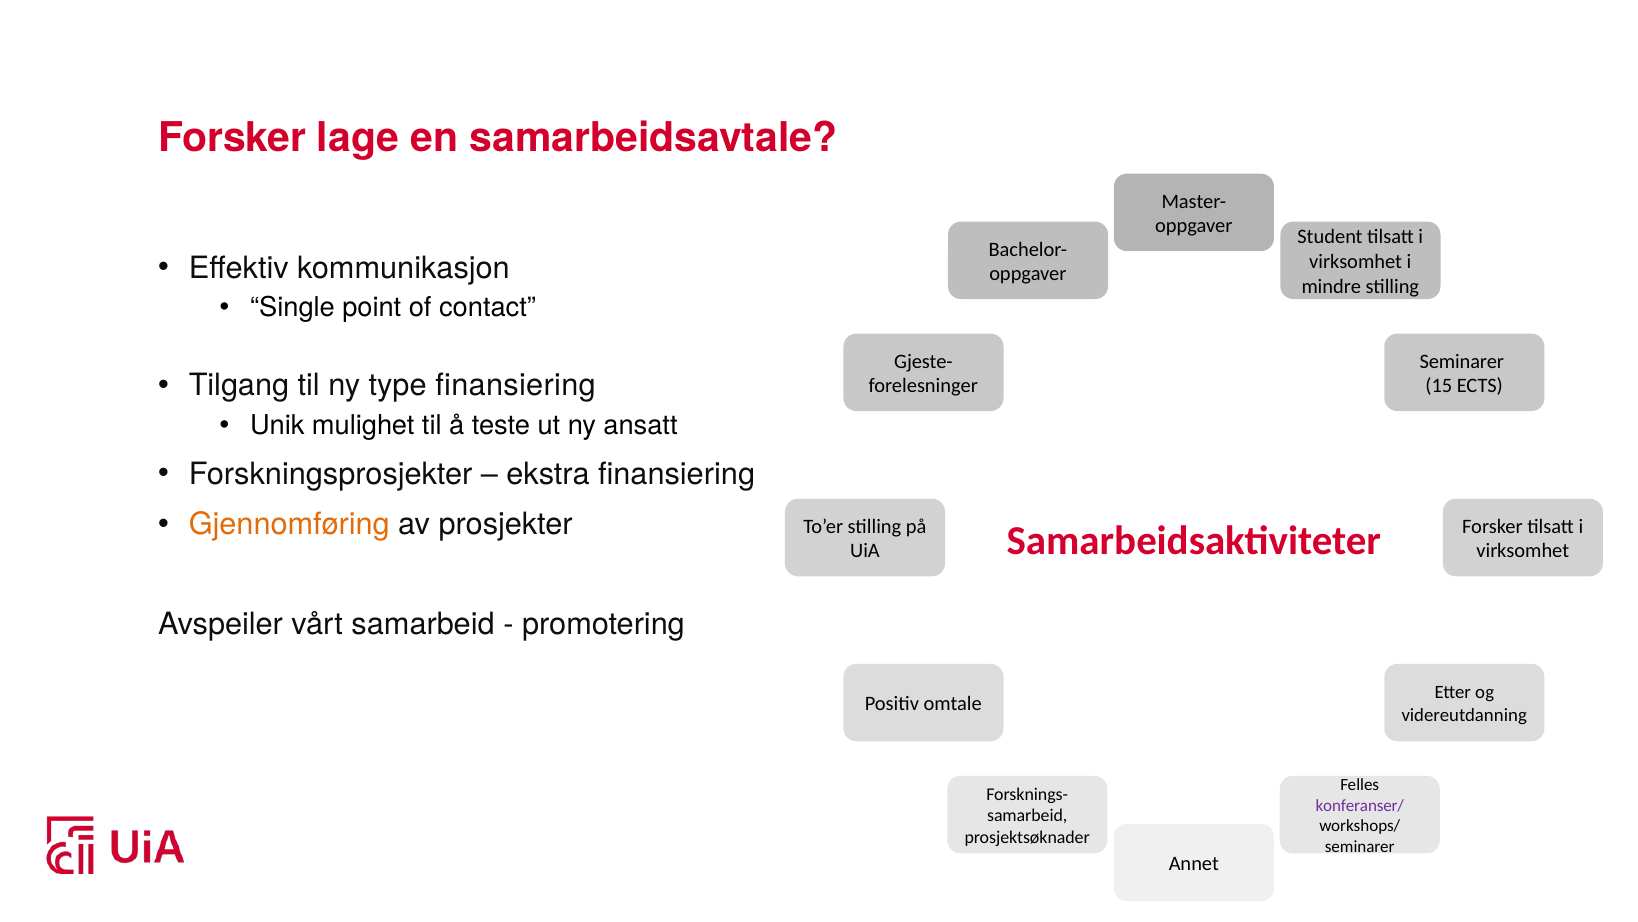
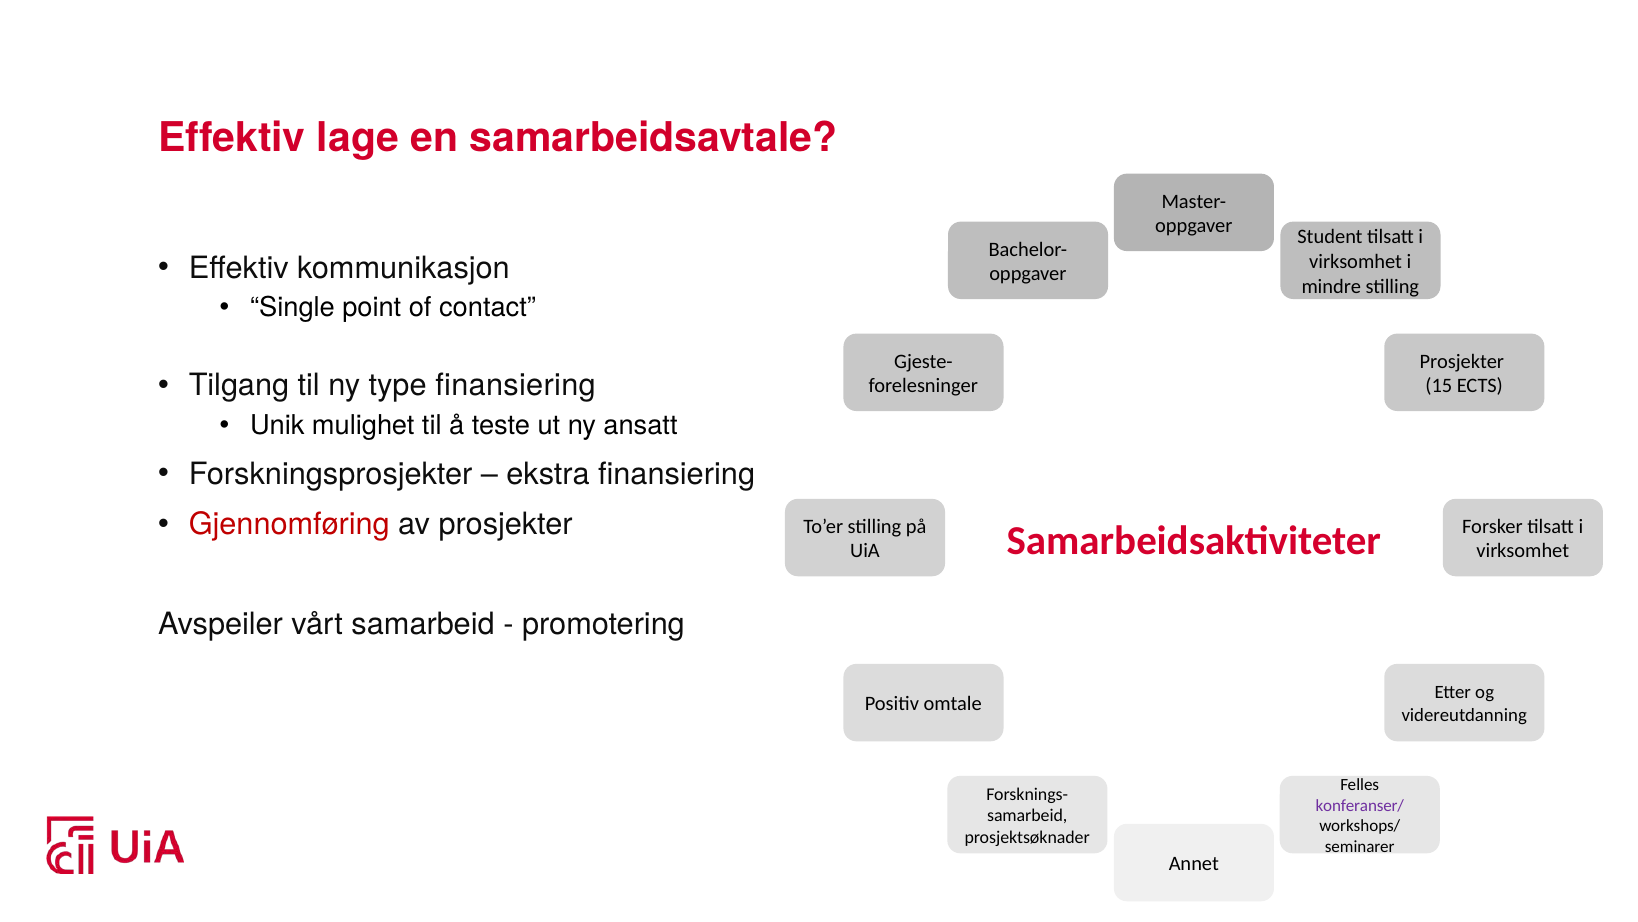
Forsker: Forsker -> Effektiv (232, 138)
Seminarer: Seminarer -> Prosjekter (1462, 361)
Gjennomføring colour: orange -> red (289, 524)
